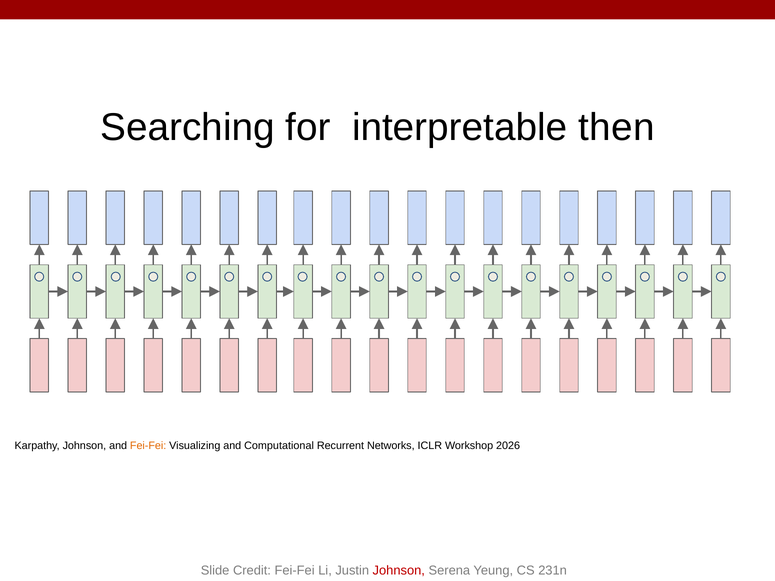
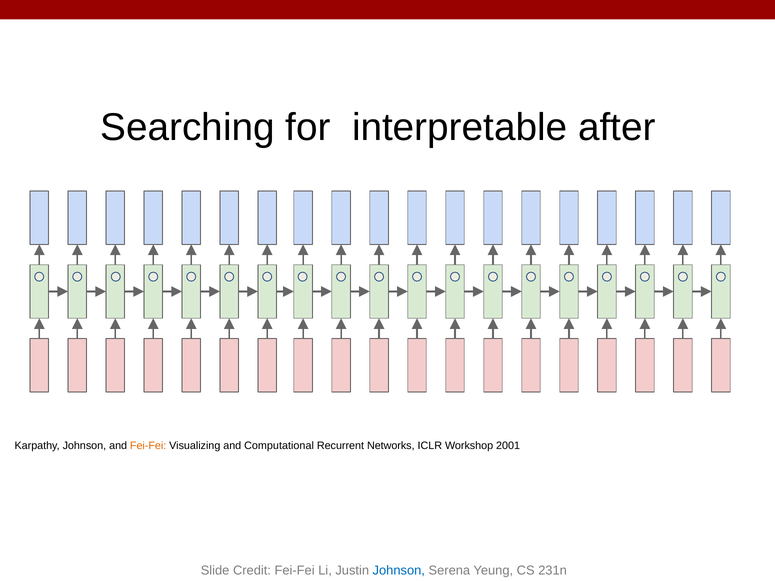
then: then -> after (617, 128)
2026: 2026 -> 2001 (508, 446)
Johnson colour: red -> blue (399, 570)
